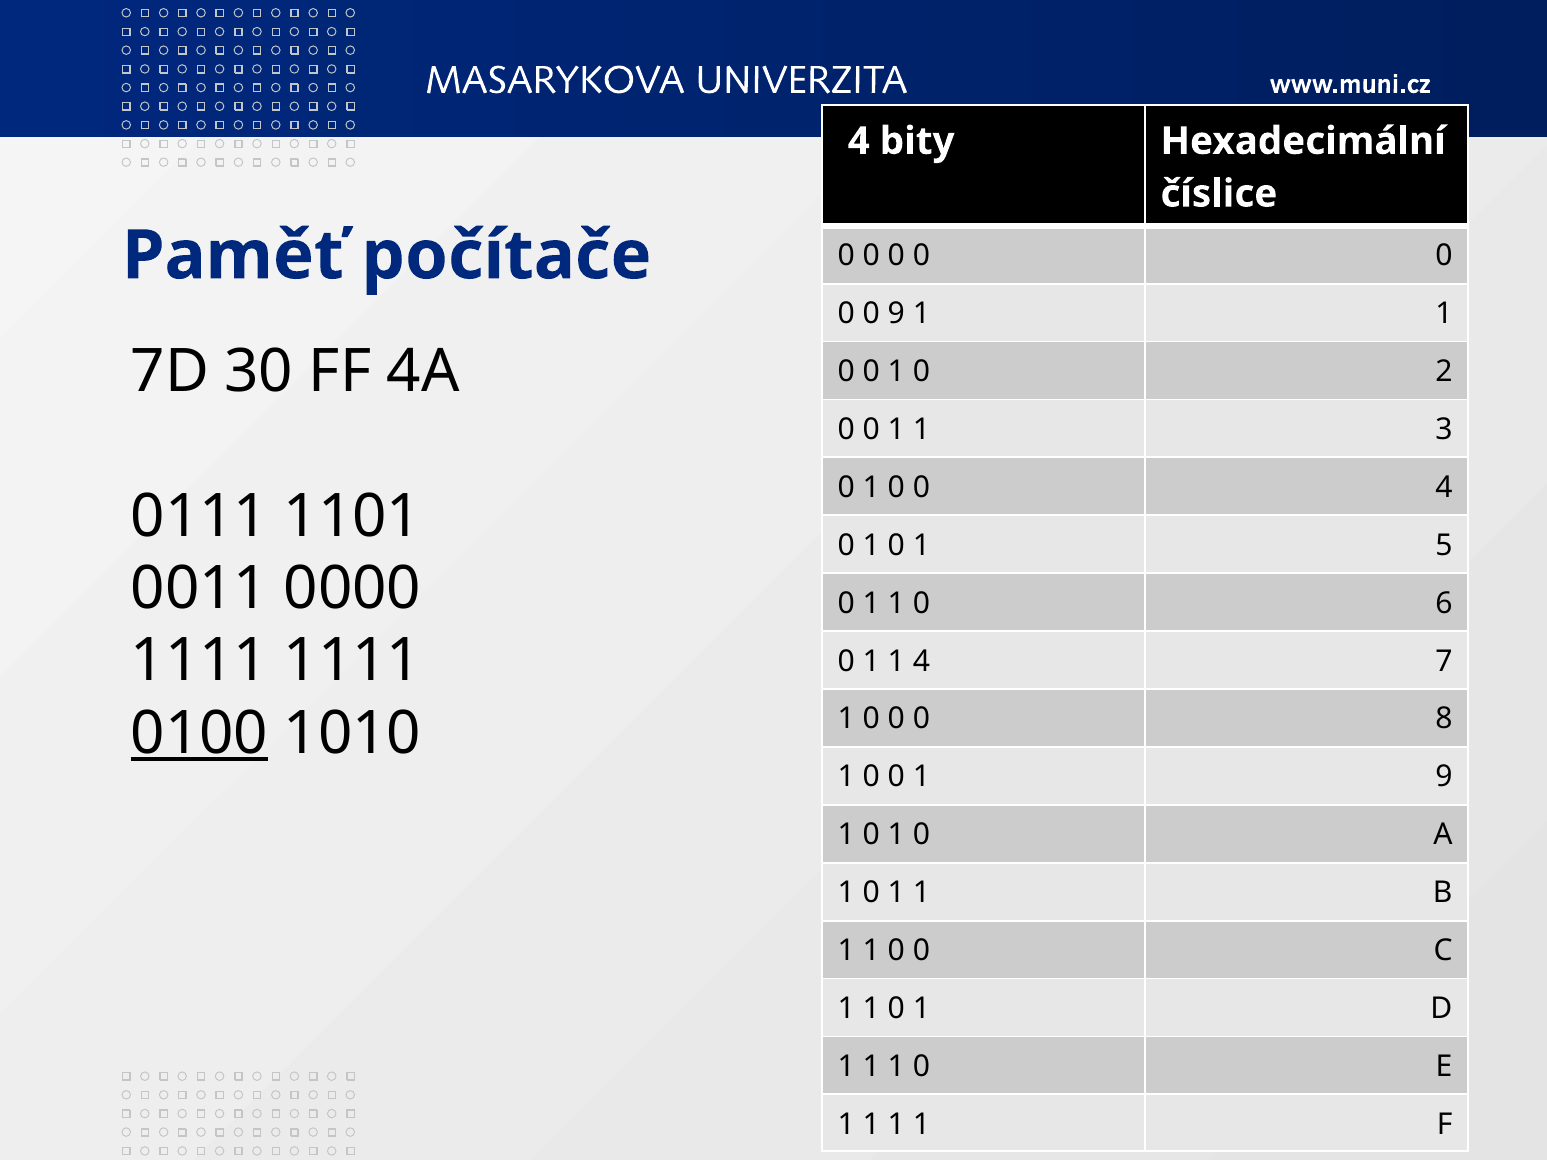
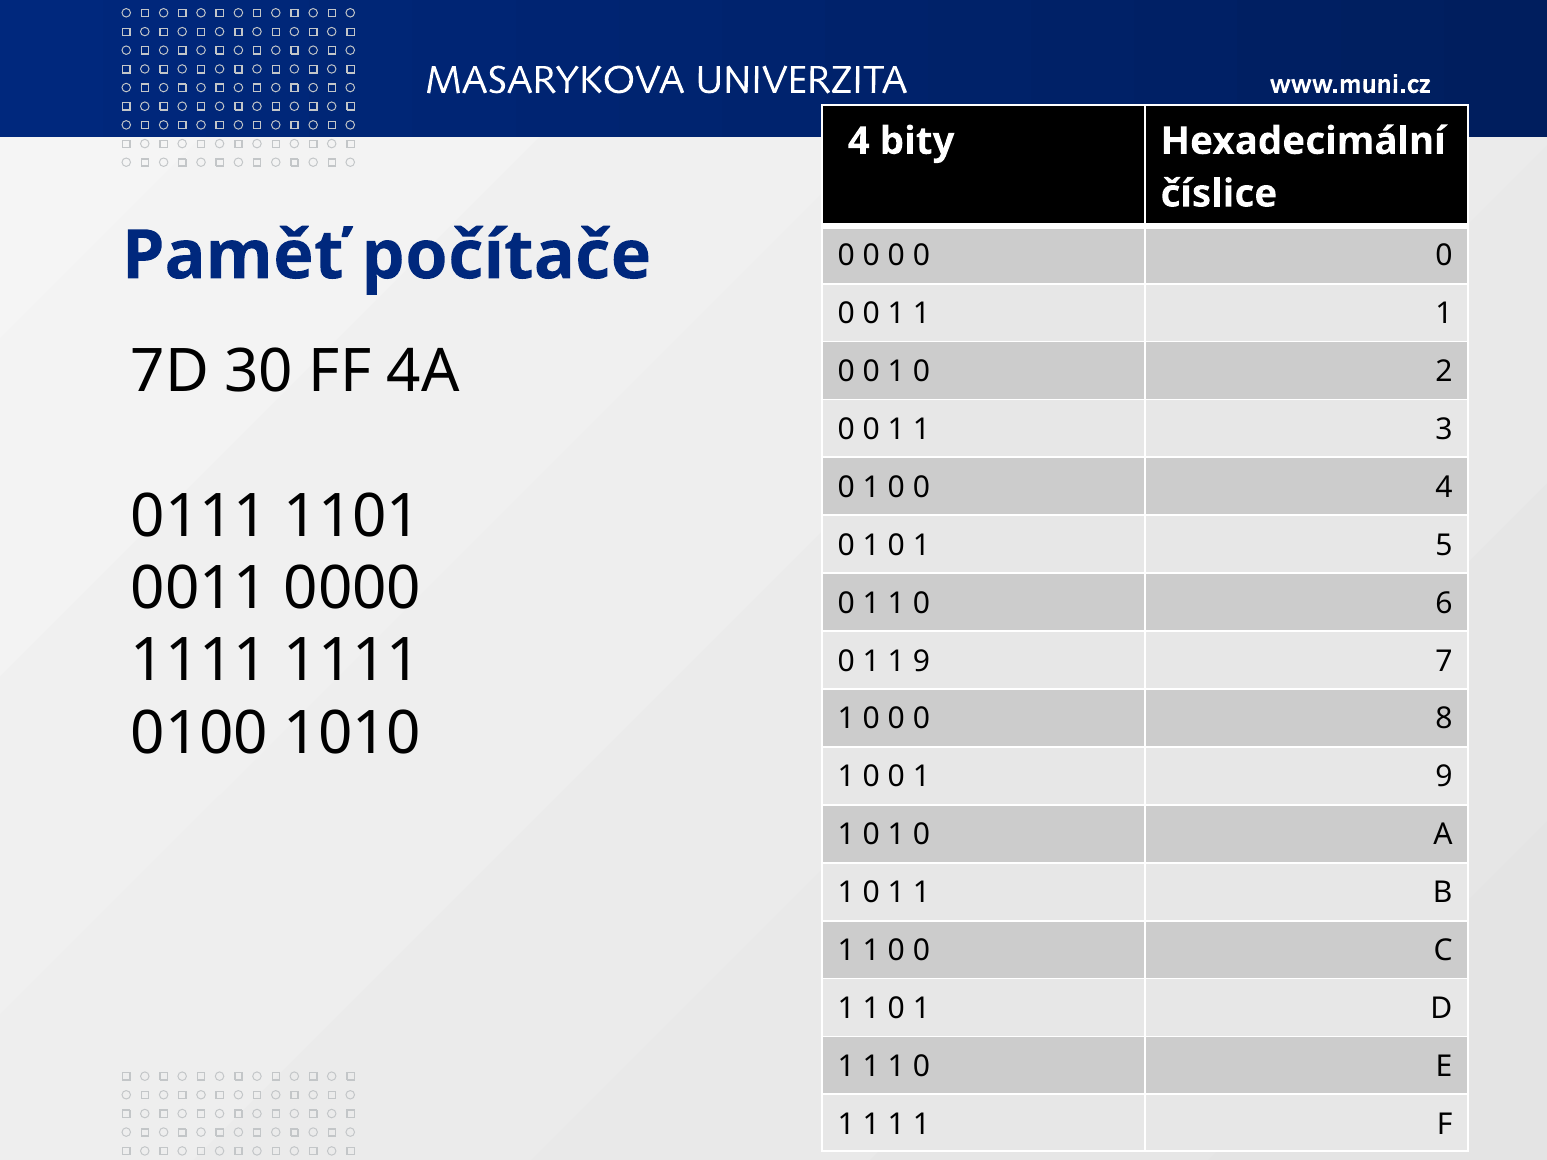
9: 9 -> 1 (896, 314)
1 1 4: 4 -> 9 (921, 661)
0100 underline: present -> none (200, 733)
